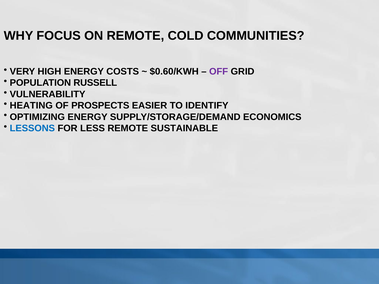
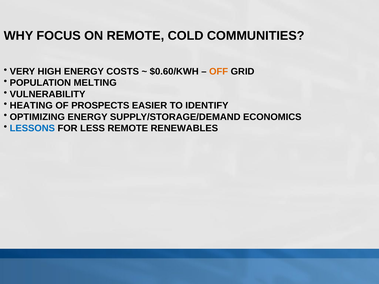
OFF colour: purple -> orange (219, 72)
RUSSELL: RUSSELL -> MELTING (95, 83)
SUSTAINABLE: SUSTAINABLE -> RENEWABLES (184, 128)
